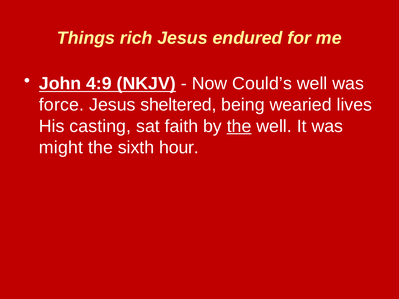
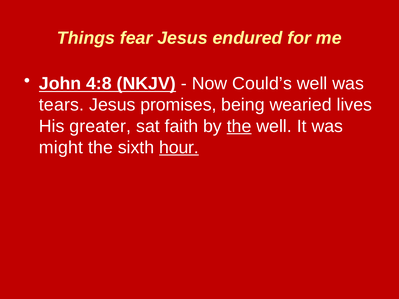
rich: rich -> fear (136, 38)
4:9: 4:9 -> 4:8 (99, 84)
force: force -> tears (61, 105)
sheltered: sheltered -> promises (178, 105)
casting: casting -> greater (100, 126)
hour underline: none -> present (179, 148)
